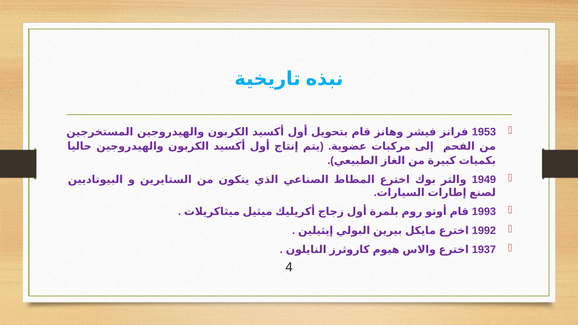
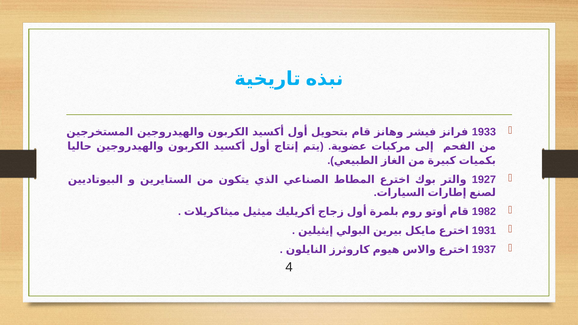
1953: 1953 -> 1933 (484, 132)
1949: 1949 -> 1927 (484, 180)
1993: 1993 -> 1982 (484, 212)
1992: 1992 -> 1931 (484, 231)
